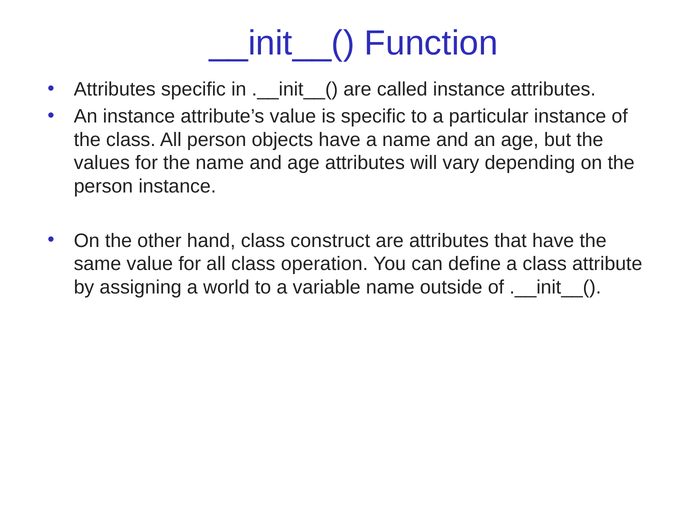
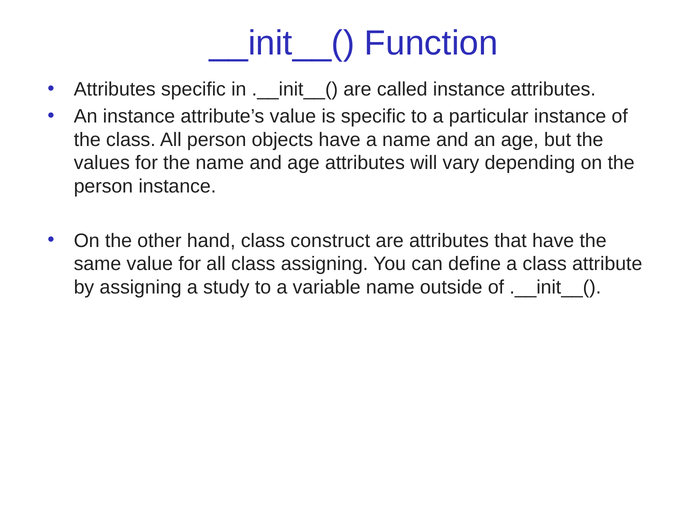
class operation: operation -> assigning (325, 264)
world: world -> study (226, 287)
